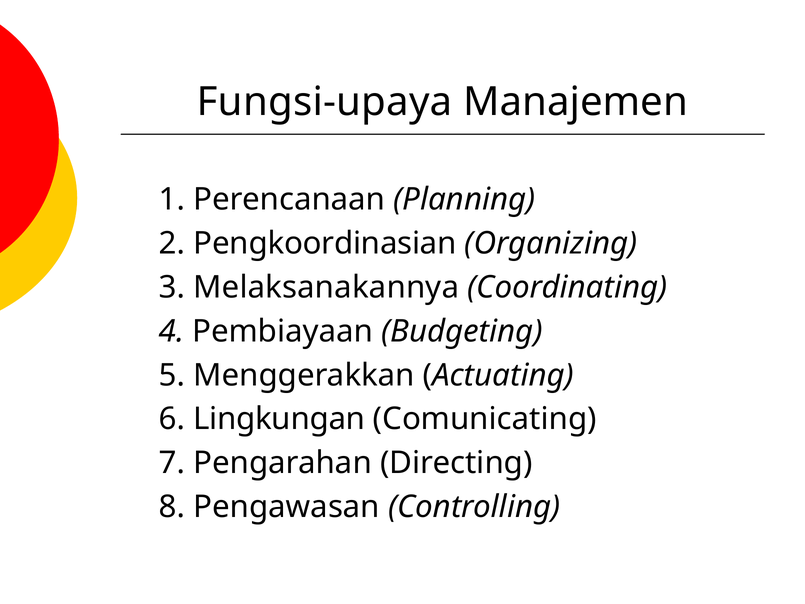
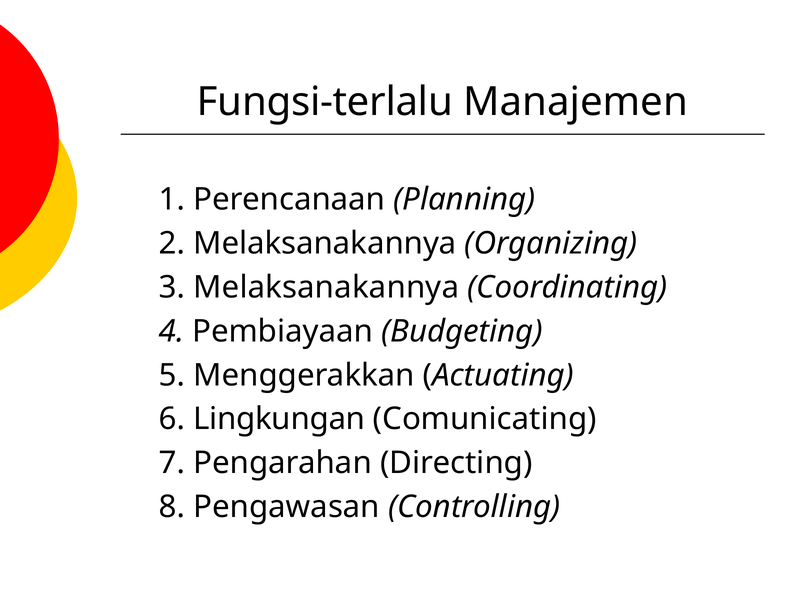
Fungsi-upaya: Fungsi-upaya -> Fungsi-terlalu (325, 102)
2 Pengkoordinasian: Pengkoordinasian -> Melaksanakannya (325, 243)
